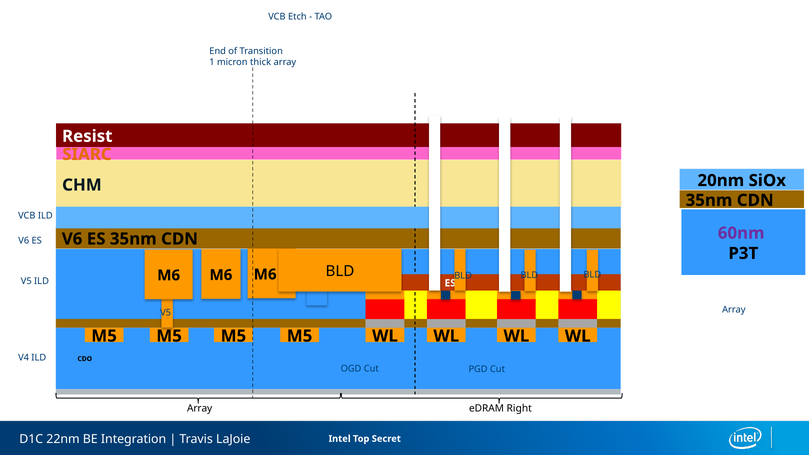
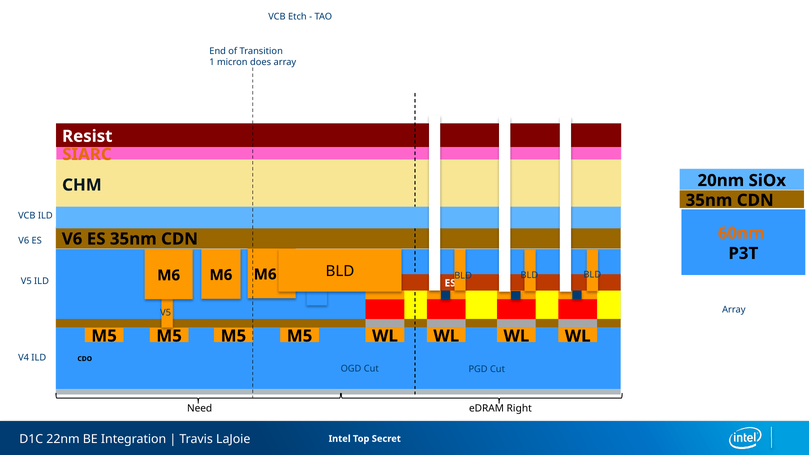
thick: thick -> does (261, 62)
60nm colour: purple -> orange (741, 233)
Array: Array -> Need (200, 408)
